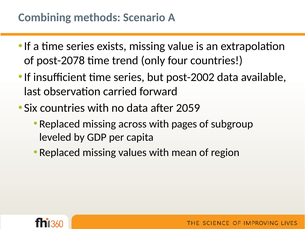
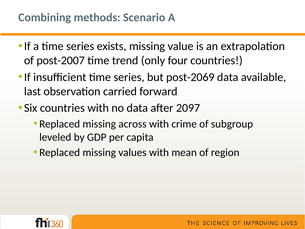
post-2078: post-2078 -> post-2007 (61, 60)
post-2002: post-2002 -> post-2069 (190, 77)
2059: 2059 -> 2097 (188, 108)
pages: pages -> crime (184, 124)
